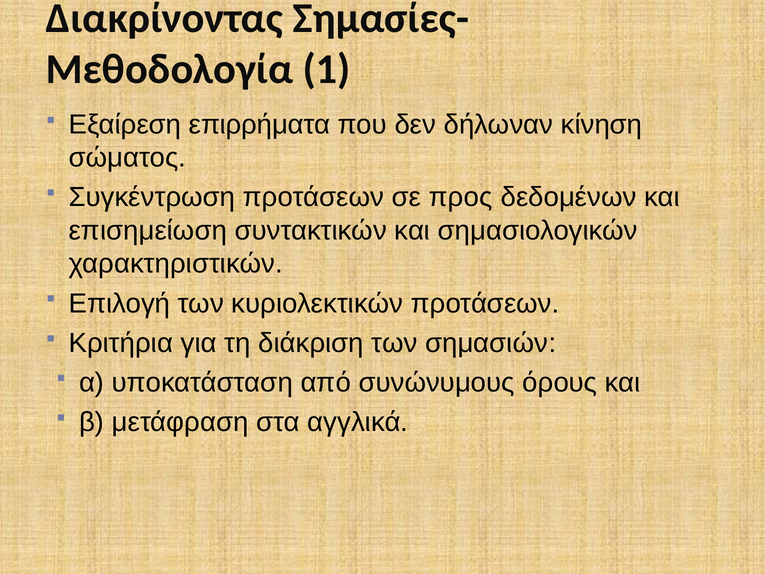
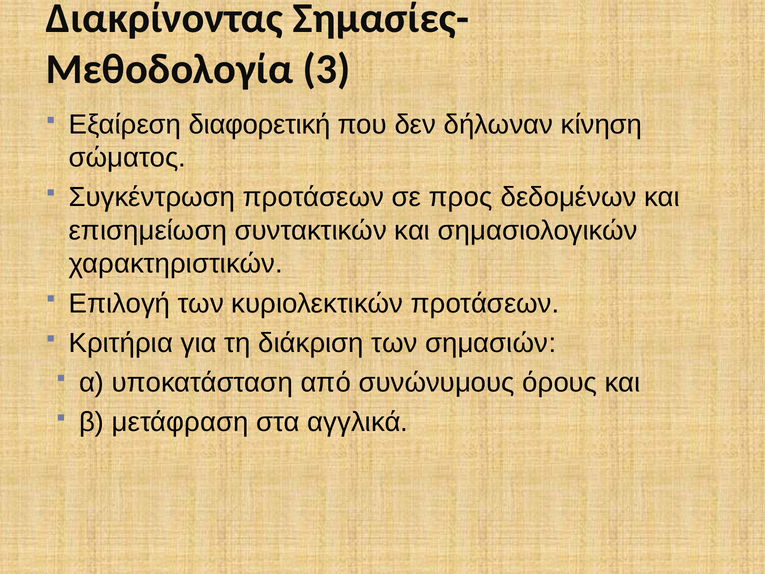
1: 1 -> 3 (327, 69)
επιρρήματα: επιρρήματα -> διαφορετική (260, 124)
